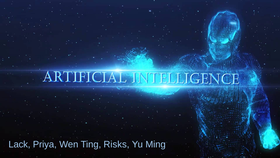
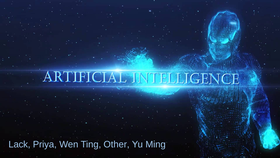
Risks: Risks -> Other (117, 144)
